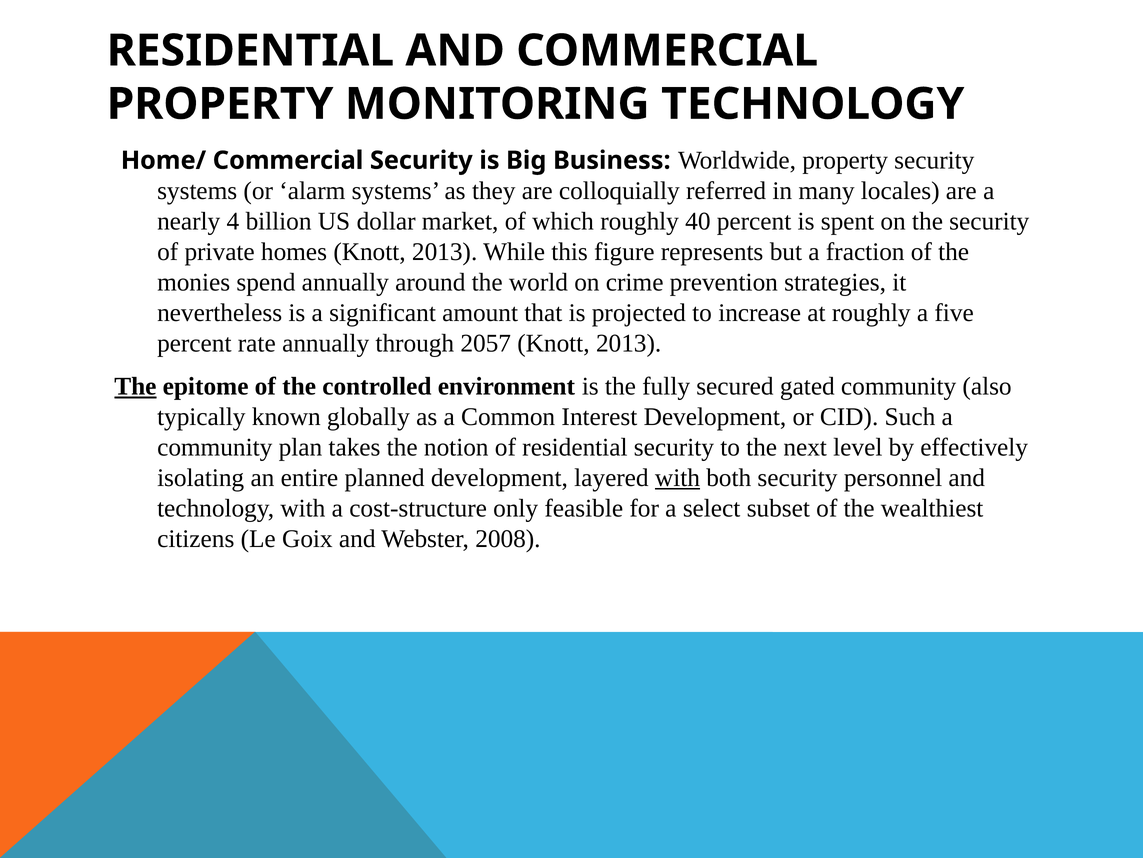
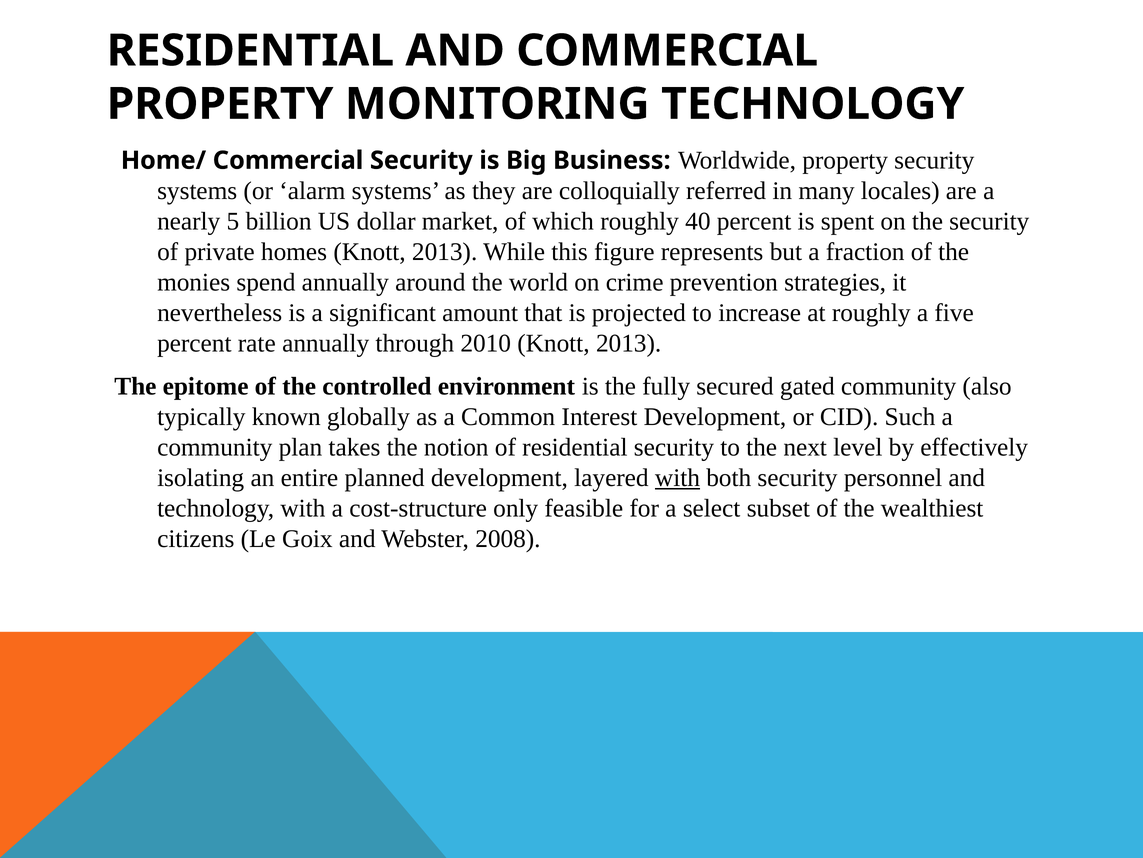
4: 4 -> 5 (233, 221)
2057: 2057 -> 2010 (486, 343)
The underline: present -> none (135, 386)
